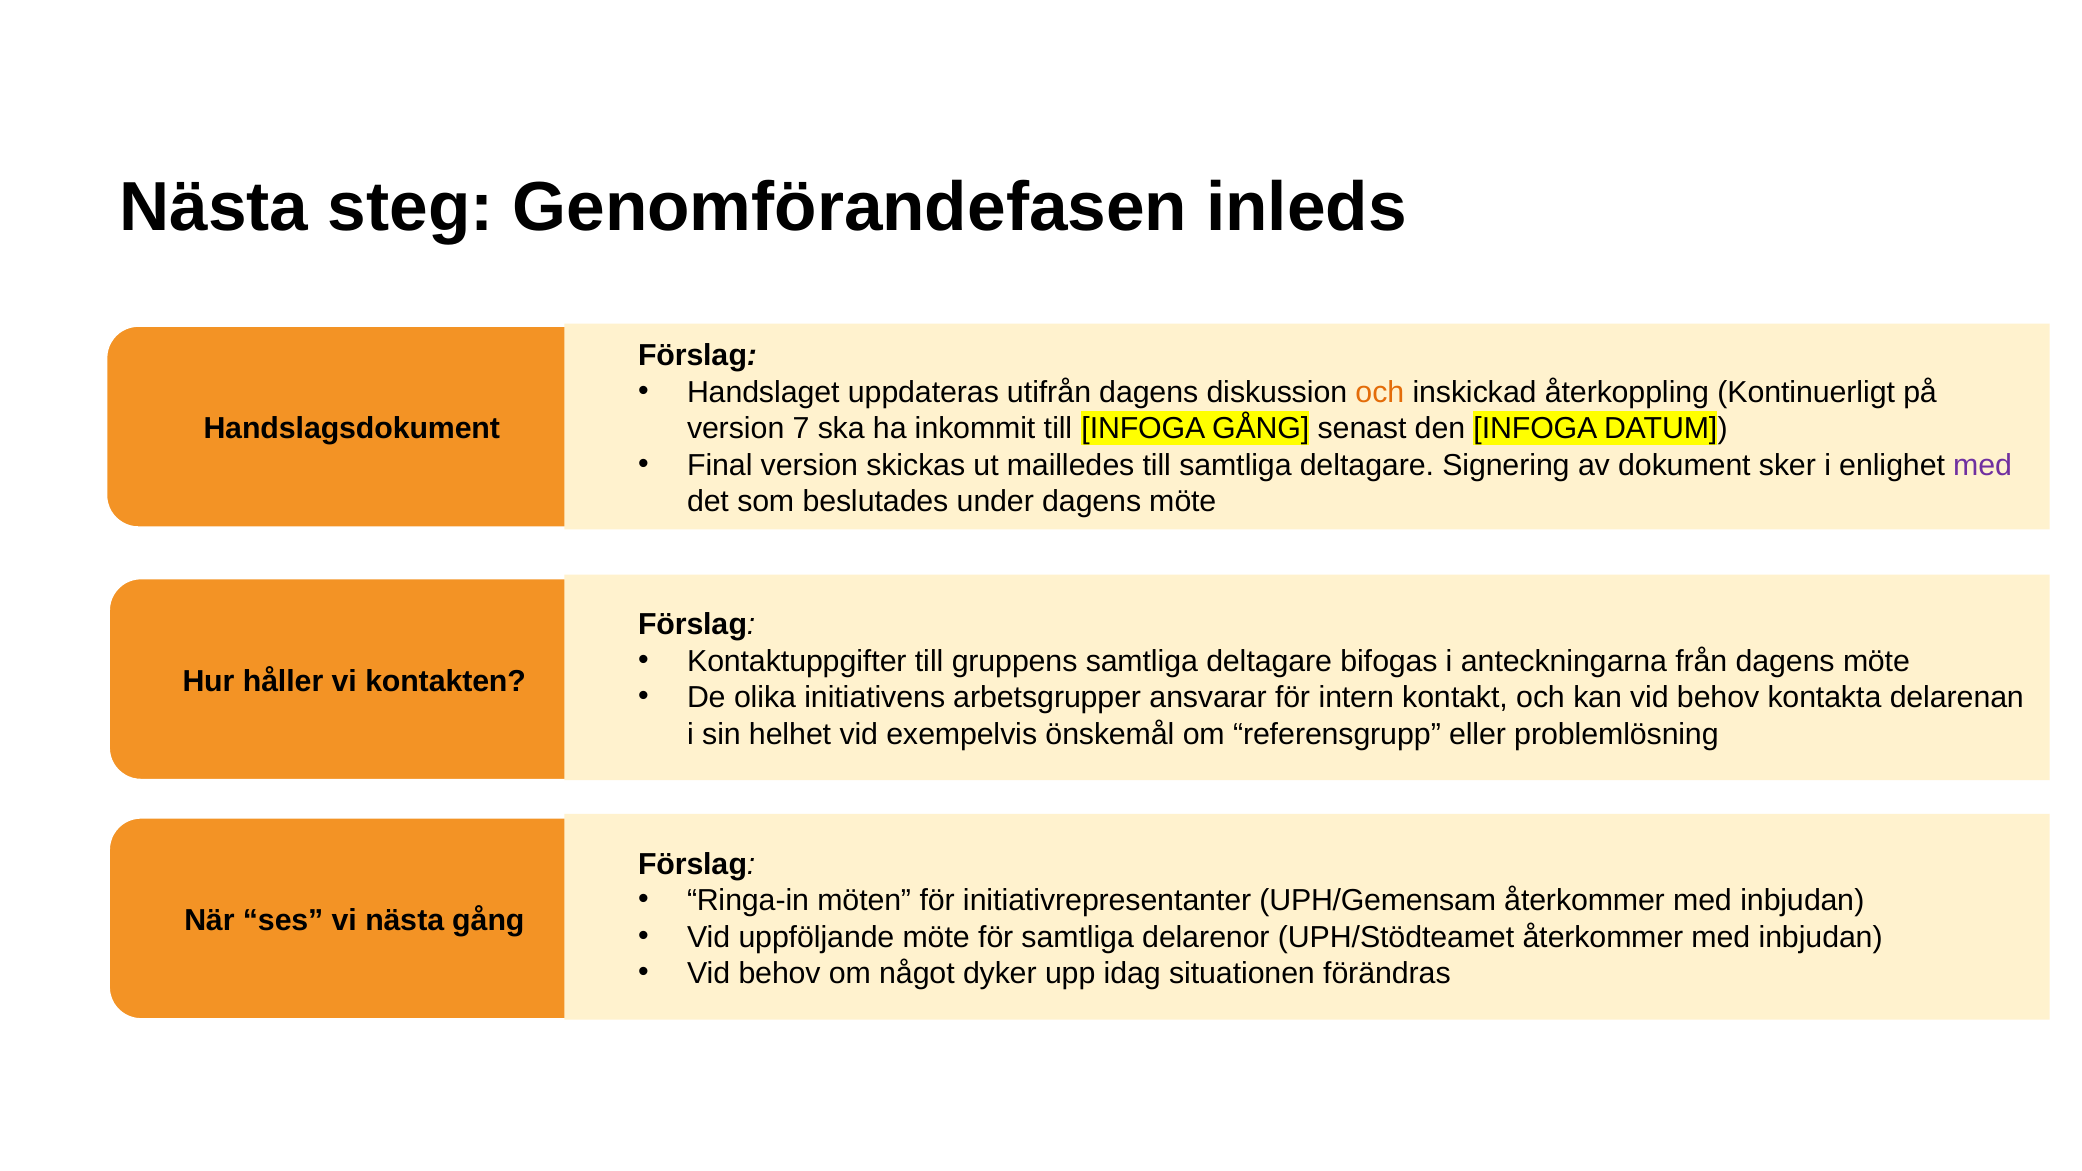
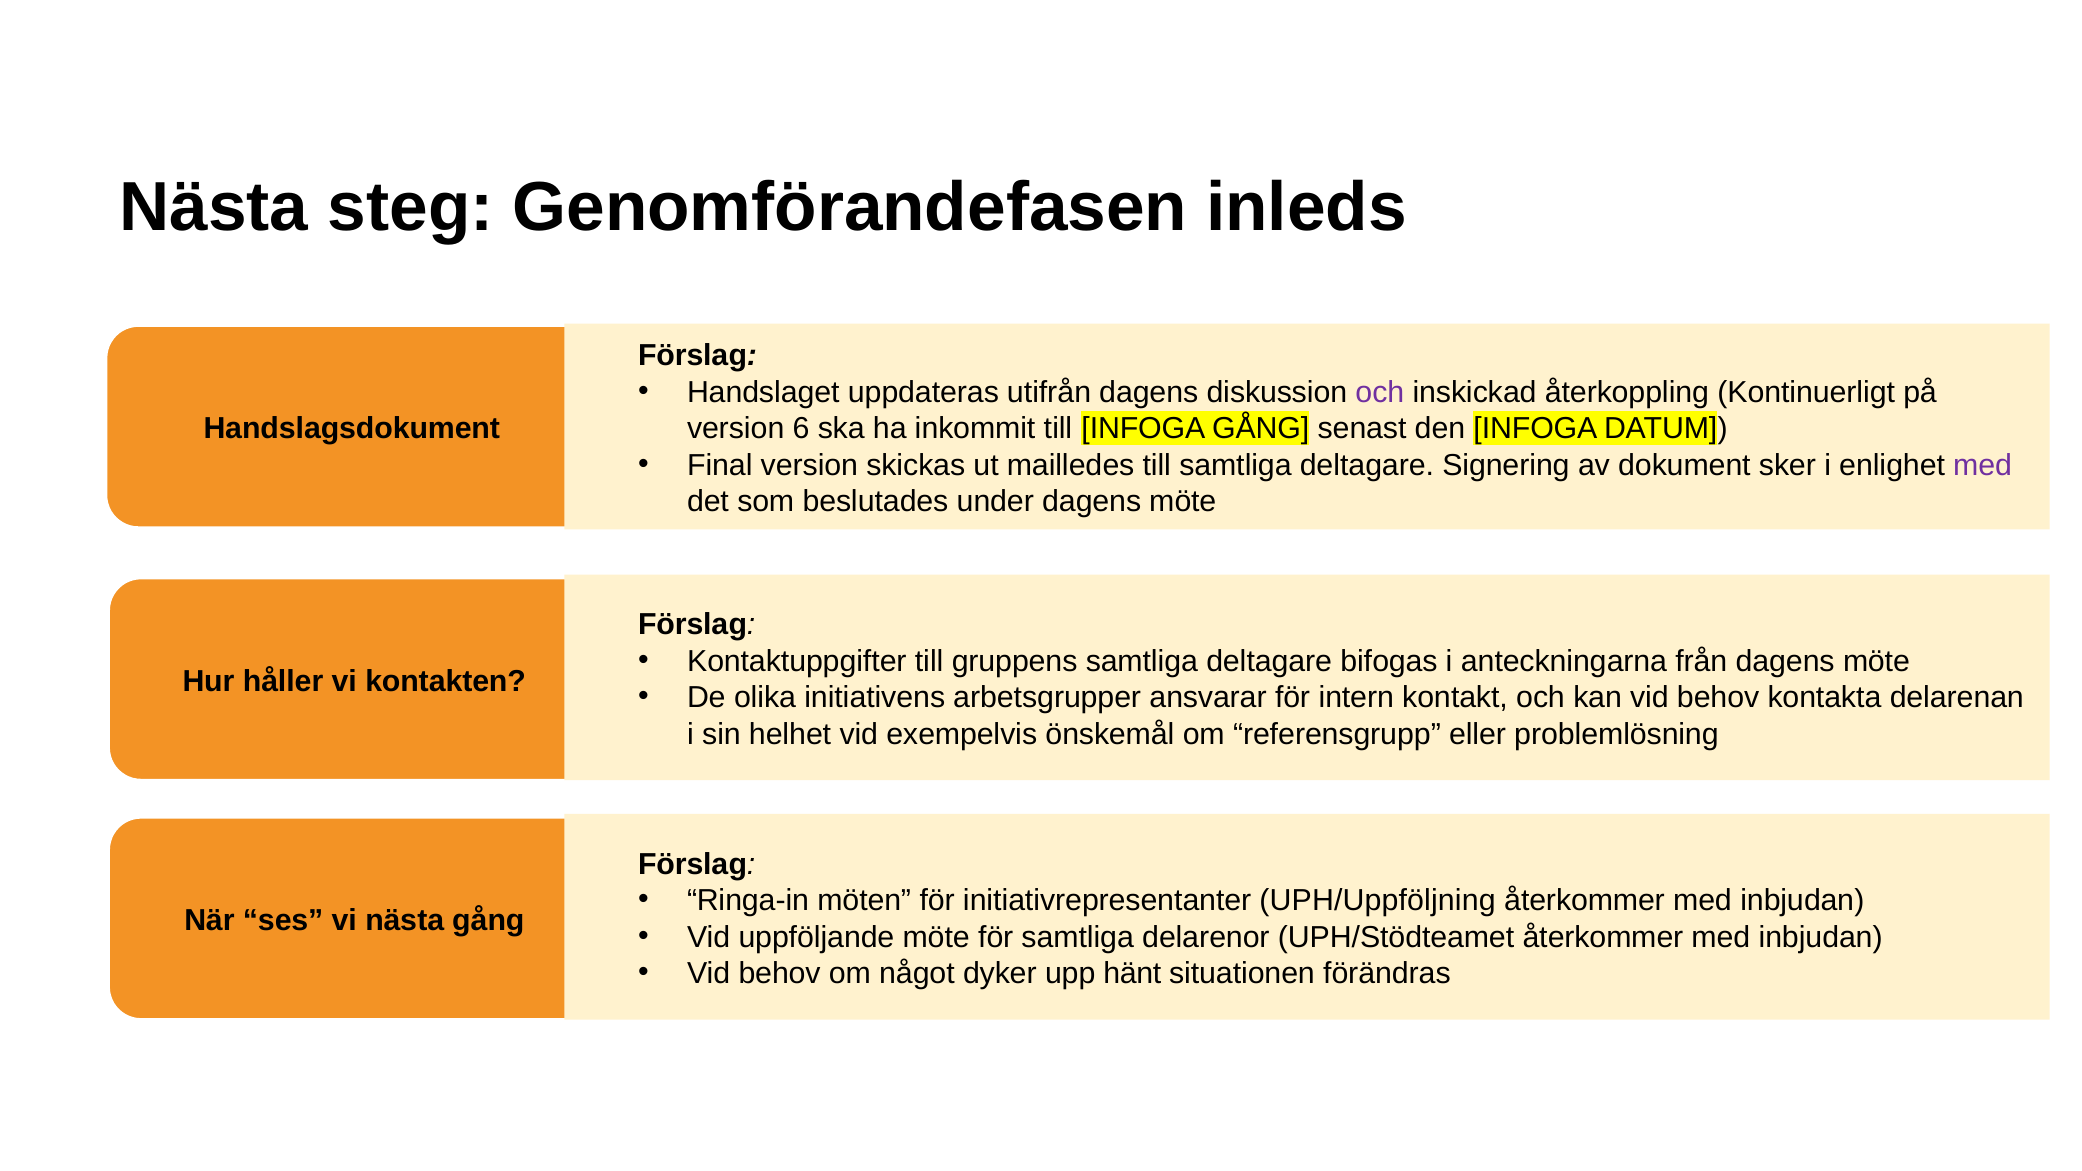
och colour: orange -> purple (1380, 392)
7: 7 -> 6 (801, 429)
UPH/Gemensam: UPH/Gemensam -> UPH/Uppföljning (1378, 901)
idag: idag -> hänt (1132, 974)
